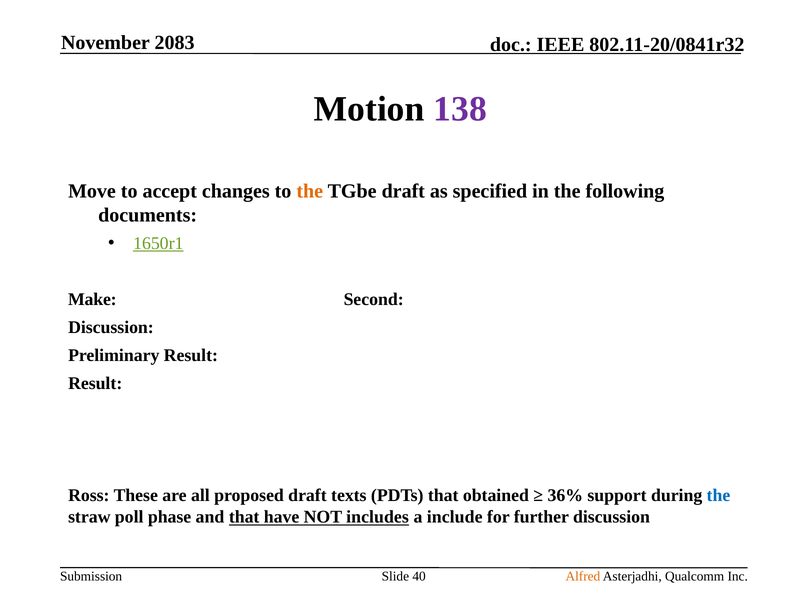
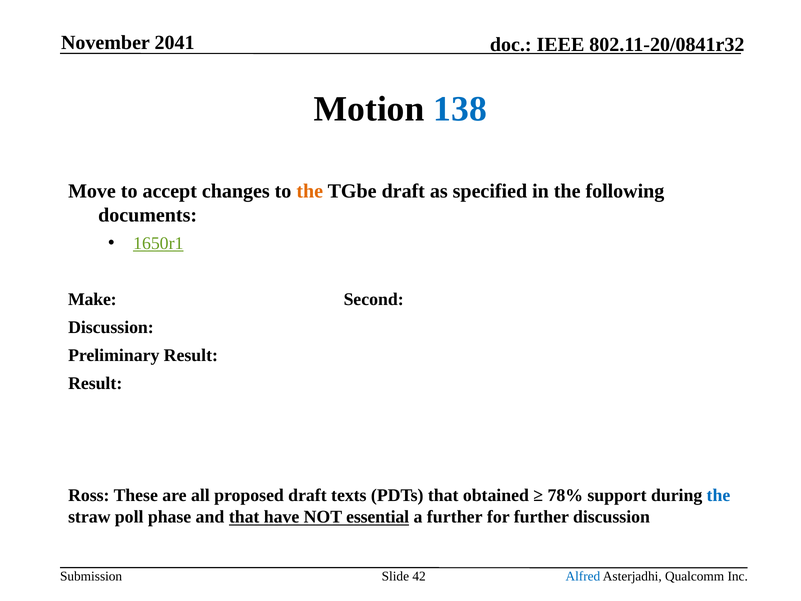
2083: 2083 -> 2041 (175, 42)
138 colour: purple -> blue (460, 109)
36%: 36% -> 78% (565, 495)
includes: includes -> essential (378, 517)
a include: include -> further (455, 517)
40: 40 -> 42 (419, 576)
Alfred colour: orange -> blue (583, 576)
